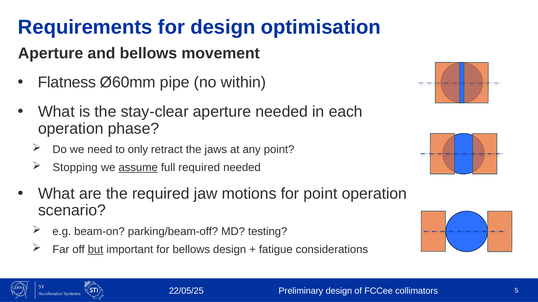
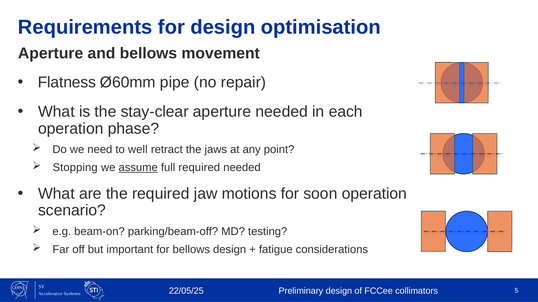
within: within -> repair (244, 83)
only: only -> well (138, 150)
for point: point -> soon (320, 194)
but underline: present -> none (96, 250)
